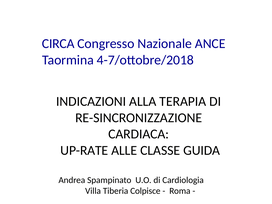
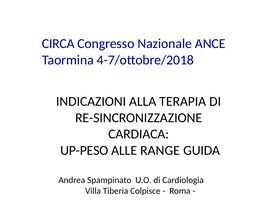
UP-RATE: UP-RATE -> UP-PESO (84, 150)
CLASSE: CLASSE -> RANGE (160, 150)
